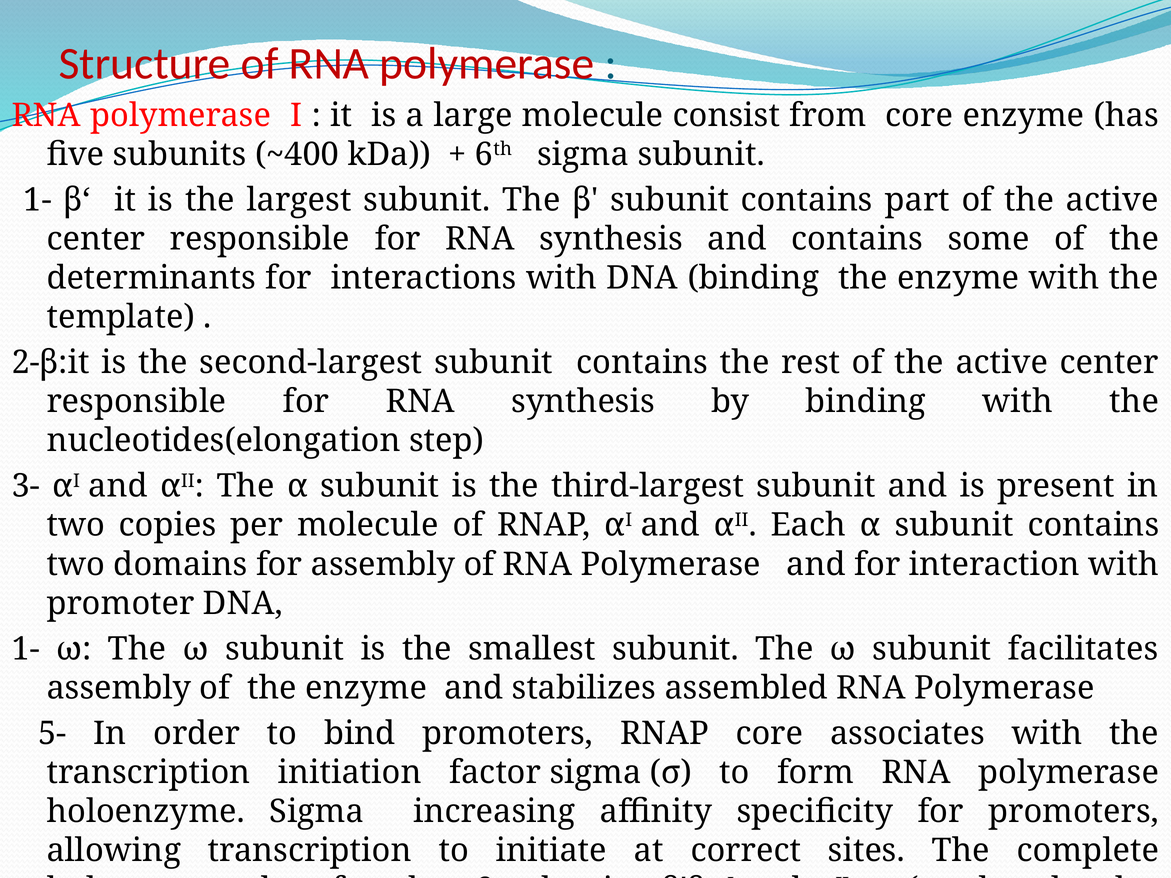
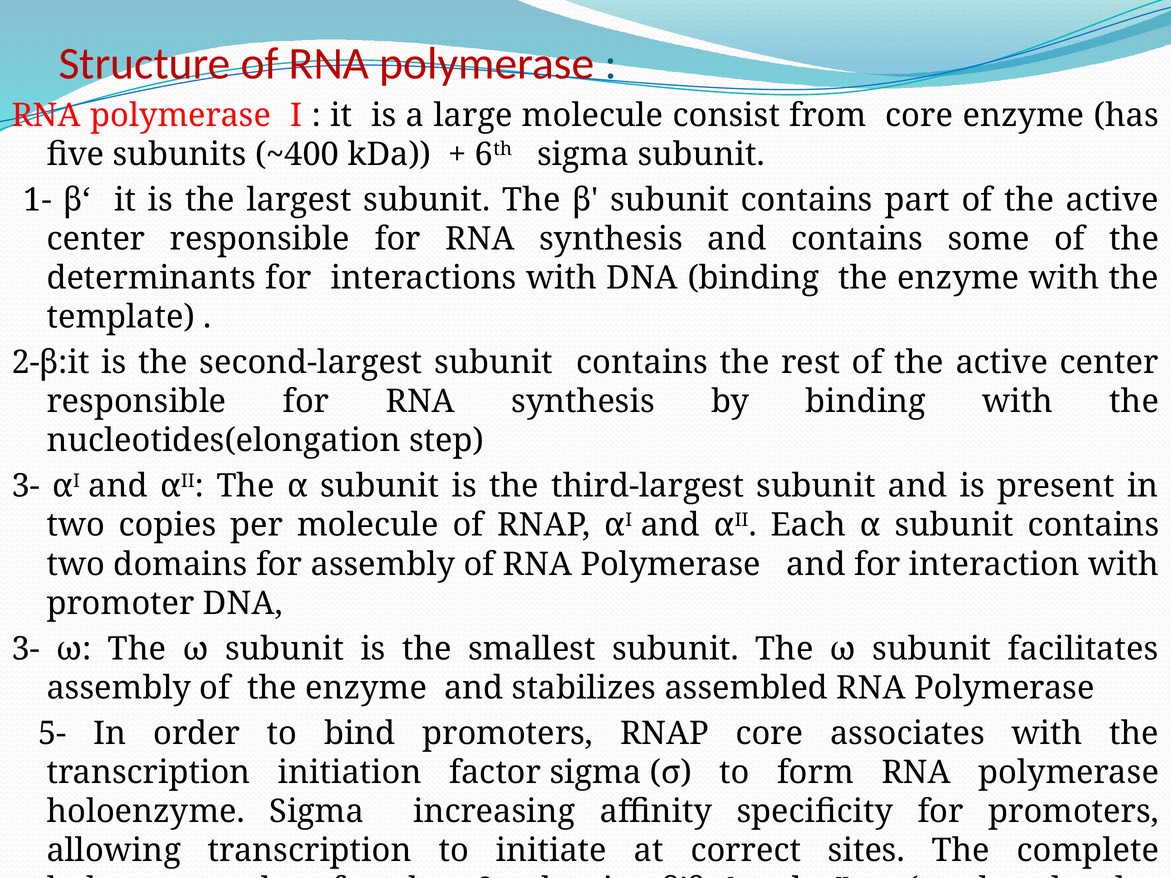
1-: 1- -> 3- (26, 649)
